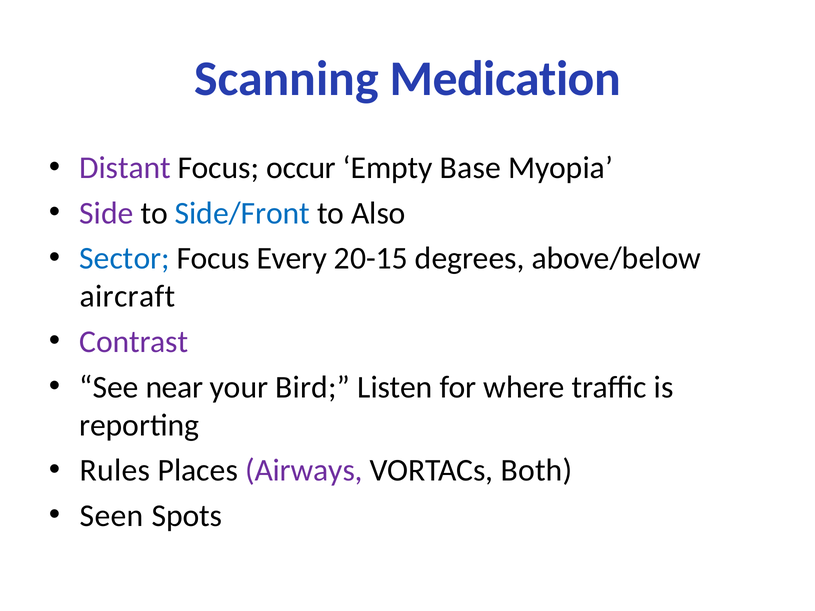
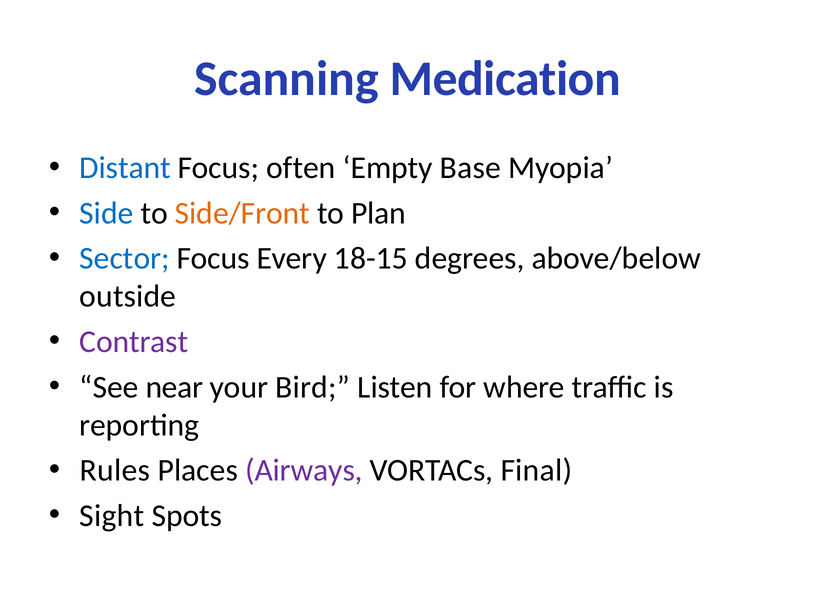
Distant colour: purple -> blue (125, 168)
occur: occur -> often (301, 168)
Side colour: purple -> blue (107, 213)
Side/Front colour: blue -> orange (242, 213)
Also: Also -> Plan (378, 213)
20-15: 20-15 -> 18-15 (371, 259)
aircraft: aircraft -> outside (128, 297)
Both: Both -> Final (537, 471)
Seen: Seen -> Sight (112, 516)
